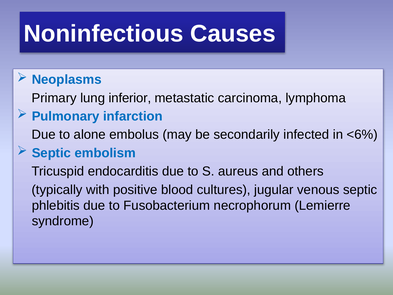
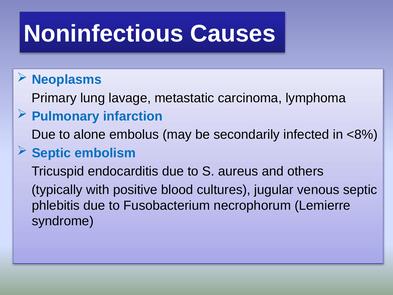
inferior: inferior -> lavage (130, 98)
<6%: <6% -> <8% (362, 135)
